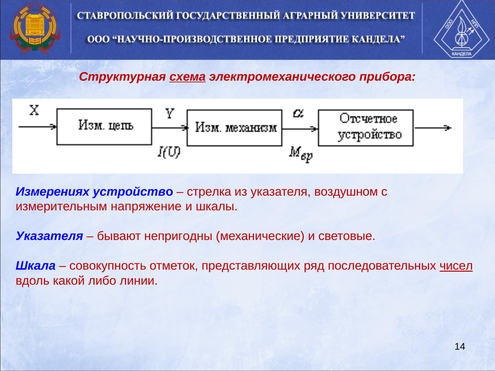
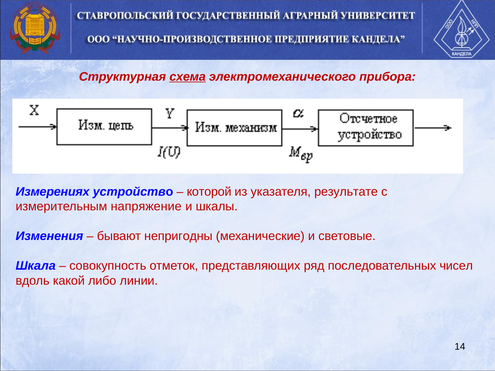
стрелка: стрелка -> которой (209, 192)
воздушном: воздушном -> результате (346, 192)
Указателя: Указателя -> Изменения (49, 236)
чисел underline: present -> none (456, 266)
